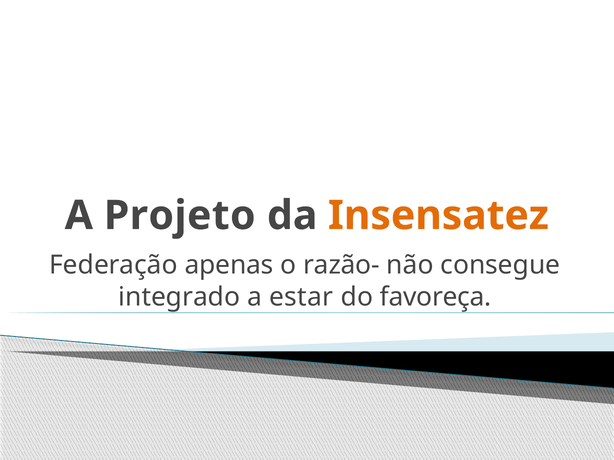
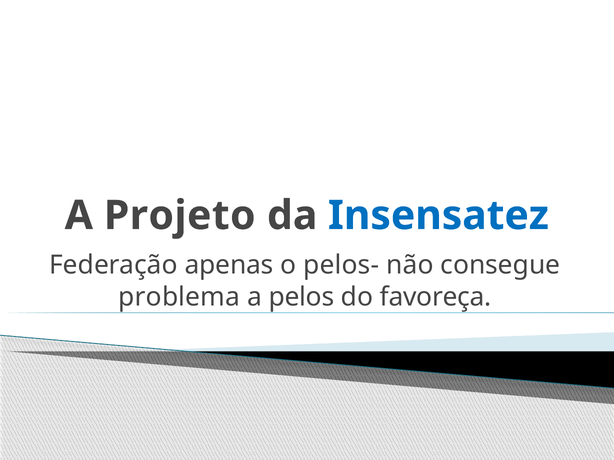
Insensatez colour: orange -> blue (438, 216)
razão-: razão- -> pelos- (341, 265)
integrado: integrado -> problema (179, 297)
estar: estar -> pelos (301, 297)
